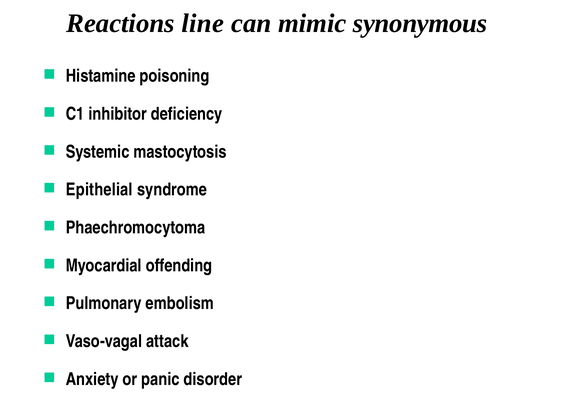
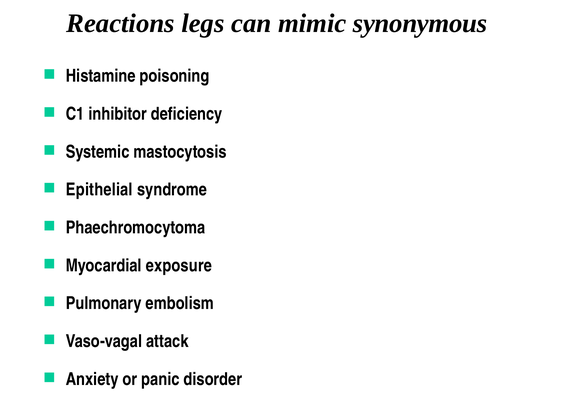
line: line -> legs (203, 23)
offending: offending -> exposure (179, 266)
